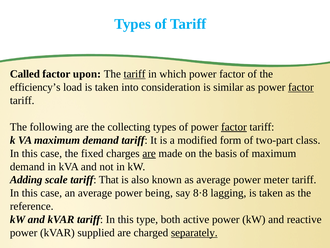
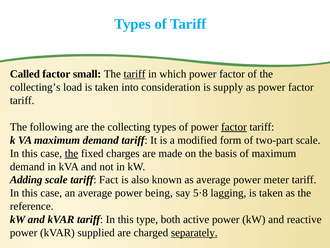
upon: upon -> small (87, 74)
efficiency’s: efficiency’s -> collecting’s (35, 87)
similar: similar -> supply (228, 87)
factor underline: present -> none (301, 87)
two-part class: class -> scale (308, 140)
the underline: none -> present (71, 153)
are underline: present -> none (149, 153)
That: That -> Fact (109, 179)
8·8: 8·8 -> 5·8 (200, 193)
